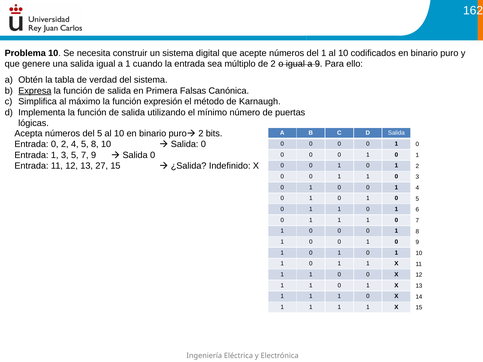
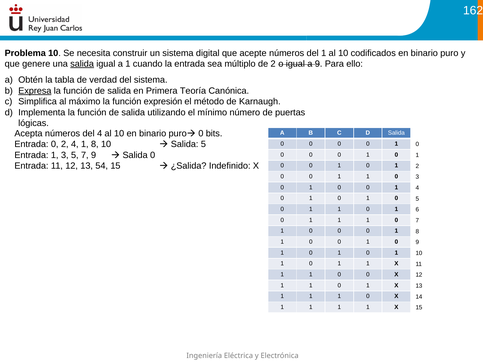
salida underline: none -> present (82, 64)
Falsas: Falsas -> Teoría (193, 91)
del 5: 5 -> 4 (100, 133)
puro 2: 2 -> 0 (201, 133)
2 4 5: 5 -> 1 (85, 144)
0: 0 -> 5 (203, 144)
27: 27 -> 54 (102, 166)
